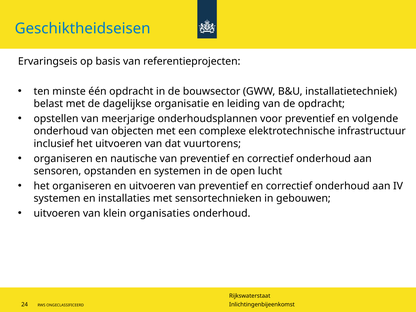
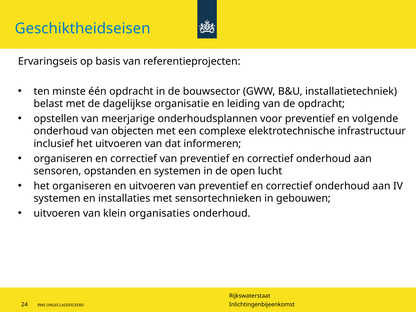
vuurtorens: vuurtorens -> informeren (212, 144)
organiseren en nautische: nautische -> correctief (134, 159)
